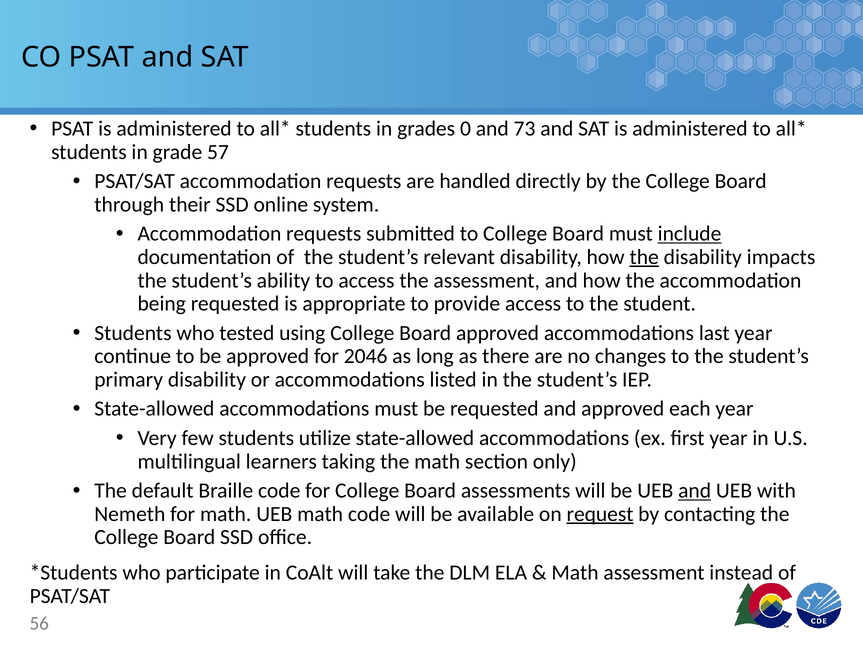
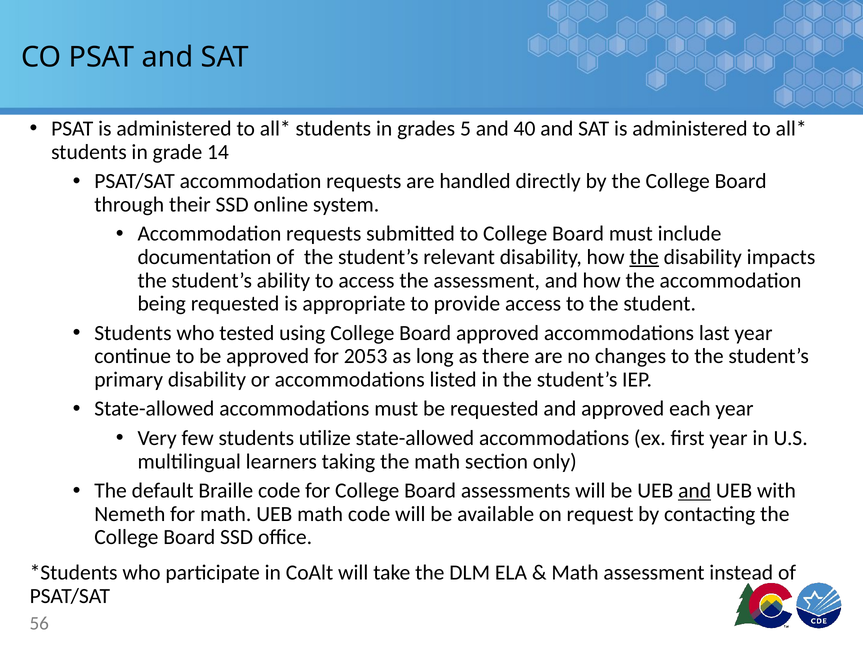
0: 0 -> 5 (466, 129)
73: 73 -> 40 (525, 129)
57: 57 -> 14 (218, 152)
include underline: present -> none (690, 234)
2046: 2046 -> 2053 (366, 356)
request underline: present -> none (600, 514)
